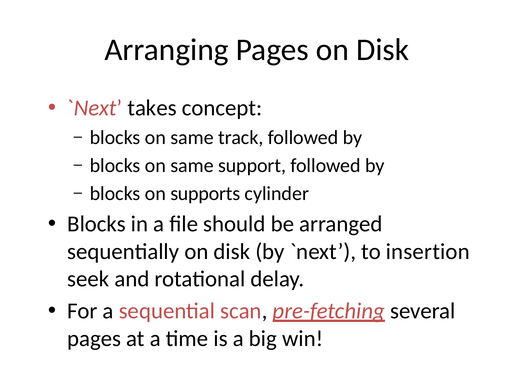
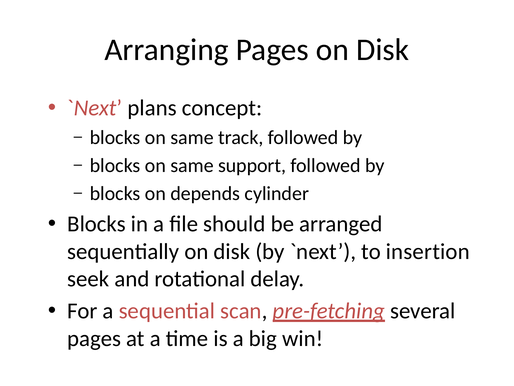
takes: takes -> plans (152, 108)
supports: supports -> depends (205, 193)
